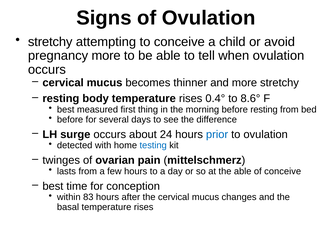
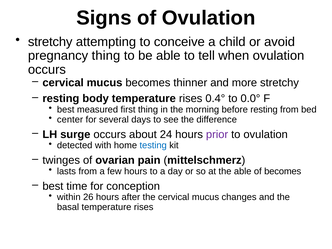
pregnancy more: more -> thing (106, 56)
8.6°: 8.6° -> 0.0° (250, 99)
before: before -> center (70, 119)
prior colour: blue -> purple (217, 134)
of conceive: conceive -> becomes (283, 171)
83: 83 -> 26 (88, 197)
